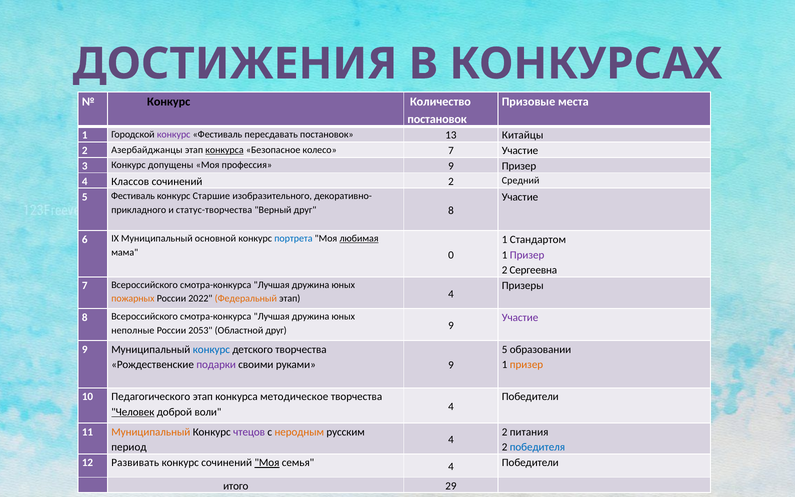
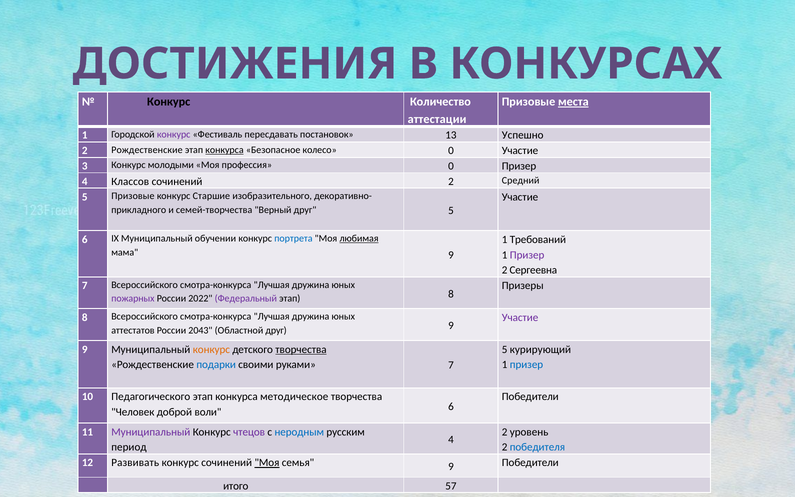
места underline: none -> present (573, 102)
постановок: постановок -> аттестации (437, 119)
Китайцы: Китайцы -> Успешно (523, 135)
2 Азербайджанцы: Азербайджанцы -> Рождественские (147, 150)
колесо 7: 7 -> 0 (451, 151)
допущены: допущены -> молодыми (171, 165)
профессия 9: 9 -> 0 (451, 166)
5 Фестиваль: Фестиваль -> Призовые (133, 196)
статус-творчества: статус-творчества -> семей-творчества (214, 210)
друг 8: 8 -> 5 (451, 210)
основной: основной -> обучении (215, 239)
Стандартом: Стандартом -> Требований (538, 239)
мама 0: 0 -> 9 (451, 255)
пожарных colour: orange -> purple (133, 299)
Федеральный colour: orange -> purple (246, 299)
этап 4: 4 -> 8 (451, 294)
неполные: неполные -> аттестатов (133, 330)
2053: 2053 -> 2043 (200, 330)
конкурс colour: blue -> orange (211, 349)
творчества underline: none -> present (301, 349)
образовании: образовании -> курирующий (540, 349)
подарки colour: purple -> blue (216, 365)
руками 9: 9 -> 7 (451, 365)
призер colour: orange -> blue (526, 365)
Человек underline: present -> none (133, 412)
воли 4: 4 -> 6 (451, 406)
Муниципальный colour: orange -> purple (151, 432)
неродным colour: orange -> blue (299, 432)
питания: питания -> уровень (529, 432)
семья 4: 4 -> 9 (451, 467)
29: 29 -> 57 (451, 486)
